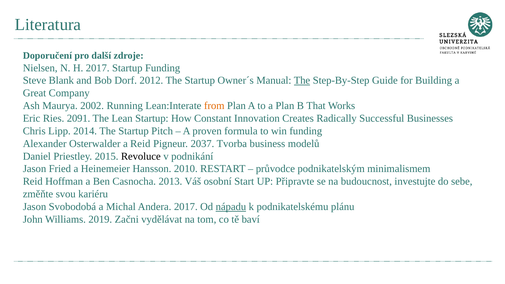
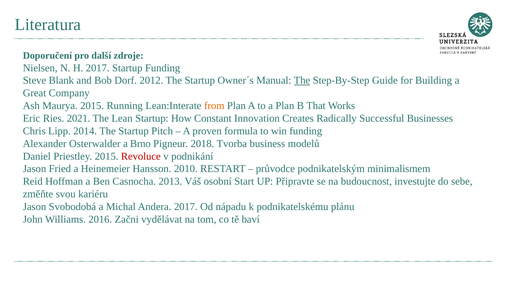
Maurya 2002: 2002 -> 2015 (92, 106)
2091: 2091 -> 2021 (79, 118)
a Reid: Reid -> Brno (140, 144)
2037: 2037 -> 2018 (202, 144)
Revoluce colour: black -> red (141, 156)
nápadu underline: present -> none (231, 207)
2019: 2019 -> 2016 (100, 219)
